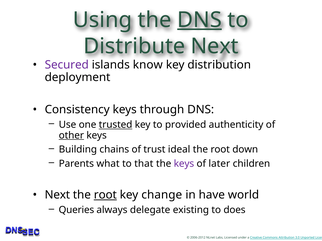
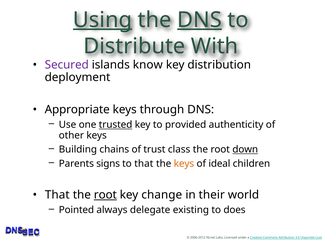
Using underline: none -> present (102, 20)
Distribute Next: Next -> With (215, 46)
Consistency: Consistency -> Appropriate (77, 110)
other underline: present -> none (71, 136)
ideal: ideal -> class (179, 150)
down underline: none -> present (245, 150)
what: what -> signs (108, 164)
keys colour: purple -> orange (184, 164)
later: later -> ideal (219, 164)
Next: Next -> That (57, 195)
have: have -> their (212, 195)
Queries: Queries -> Pointed (76, 210)
